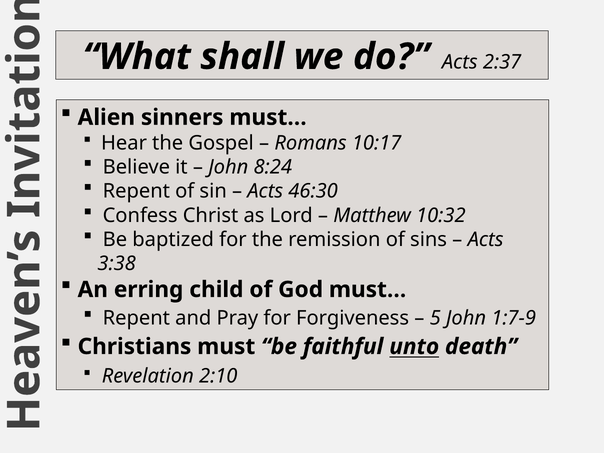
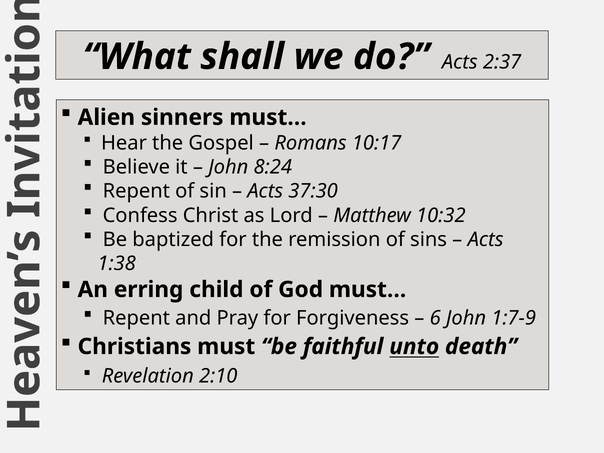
46:30: 46:30 -> 37:30 (313, 191)
3:38: 3:38 -> 1:38 (117, 264)
5: 5 -> 6 (435, 318)
